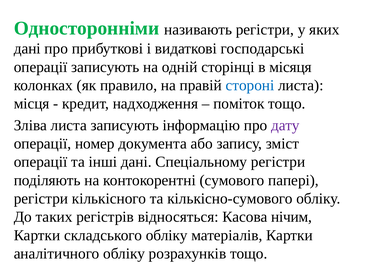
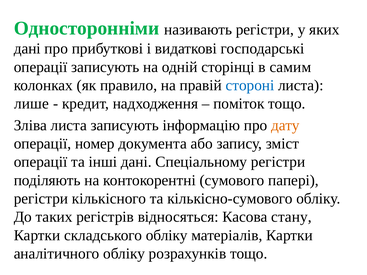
місяця: місяця -> самим (290, 67)
місця: місця -> лише (31, 104)
дату colour: purple -> orange (285, 125)
нічим: нічим -> стану (291, 217)
